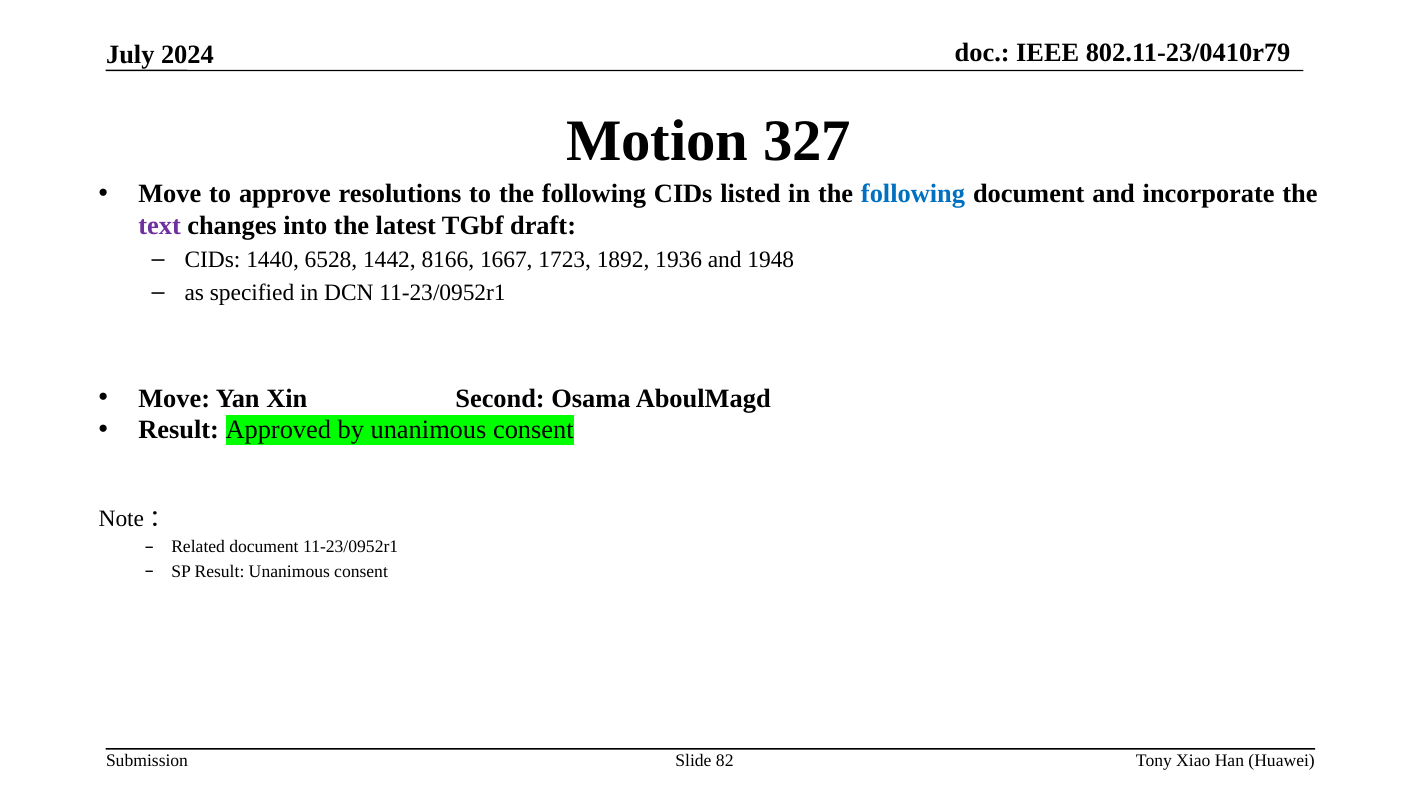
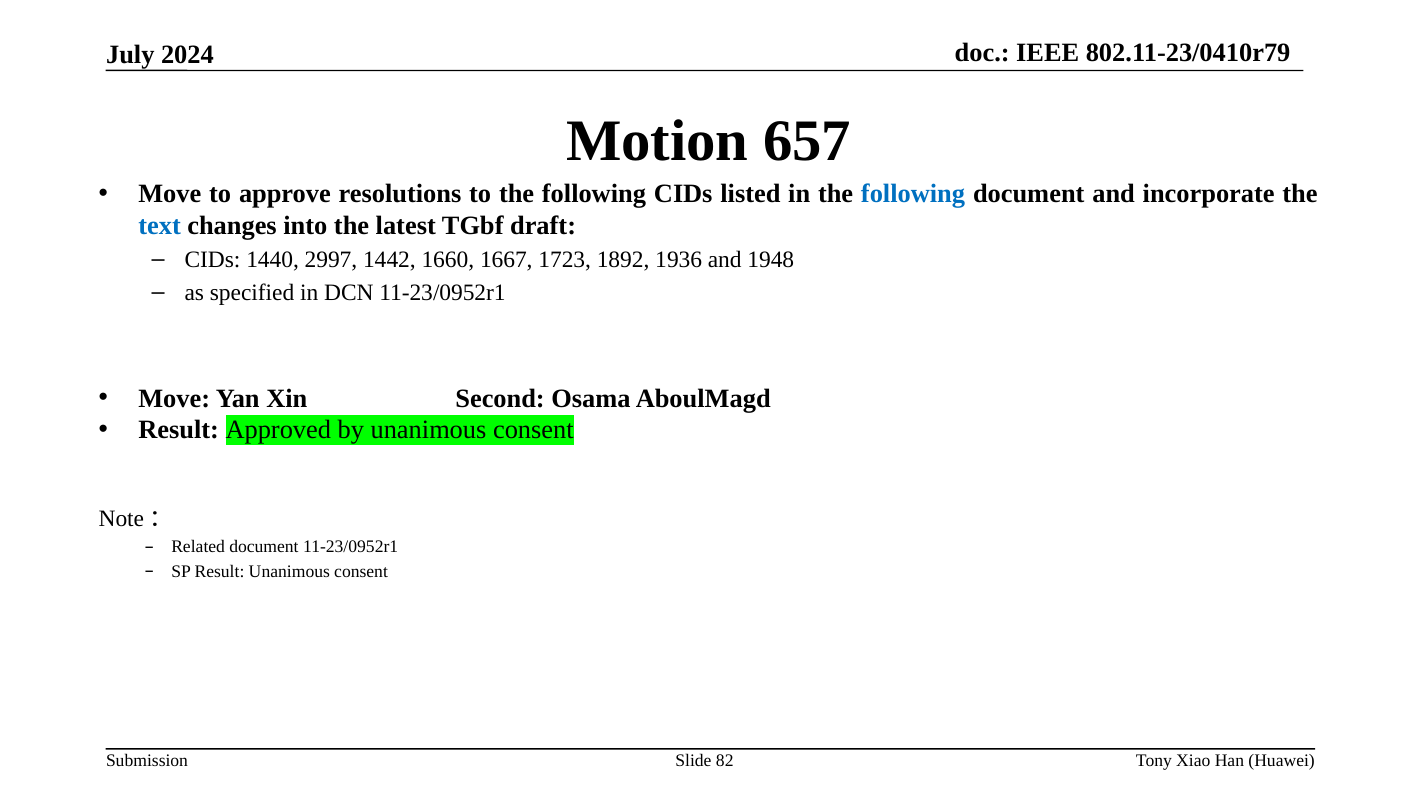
327: 327 -> 657 (807, 141)
text colour: purple -> blue (160, 226)
6528: 6528 -> 2997 (331, 260)
8166: 8166 -> 1660 (448, 260)
